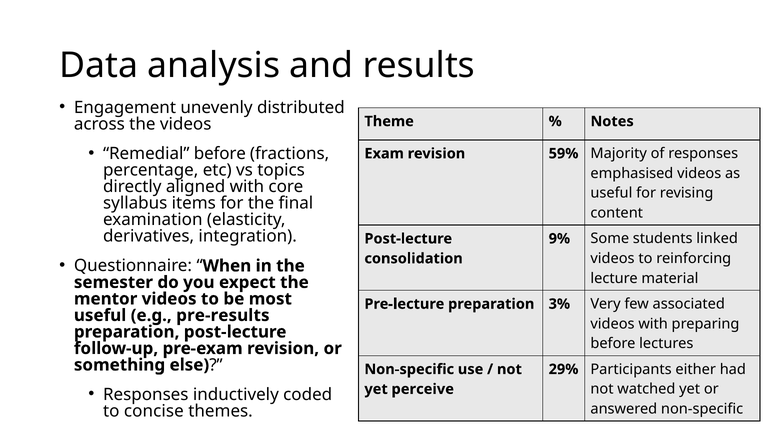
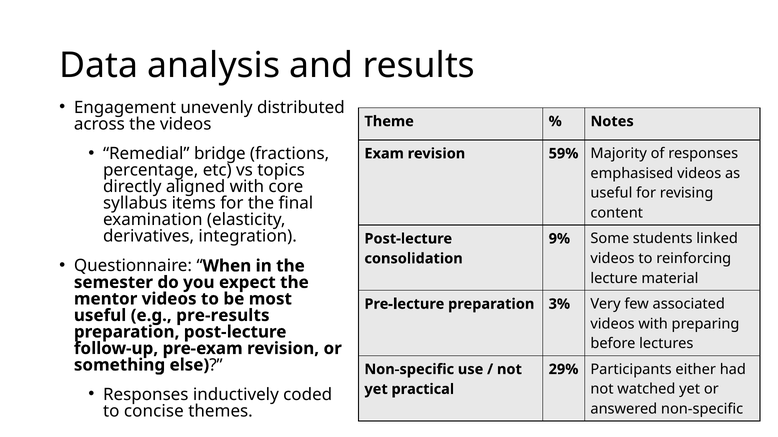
Remedial before: before -> bridge (220, 154)
perceive: perceive -> practical (423, 390)
